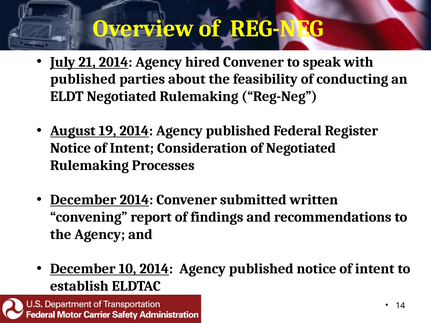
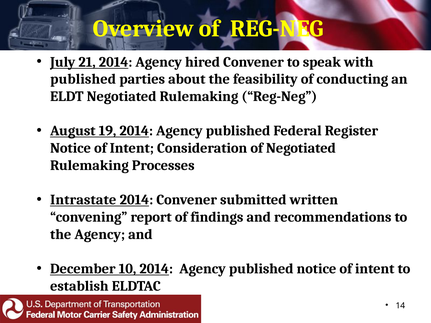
December: December -> Intrastate (83, 200)
